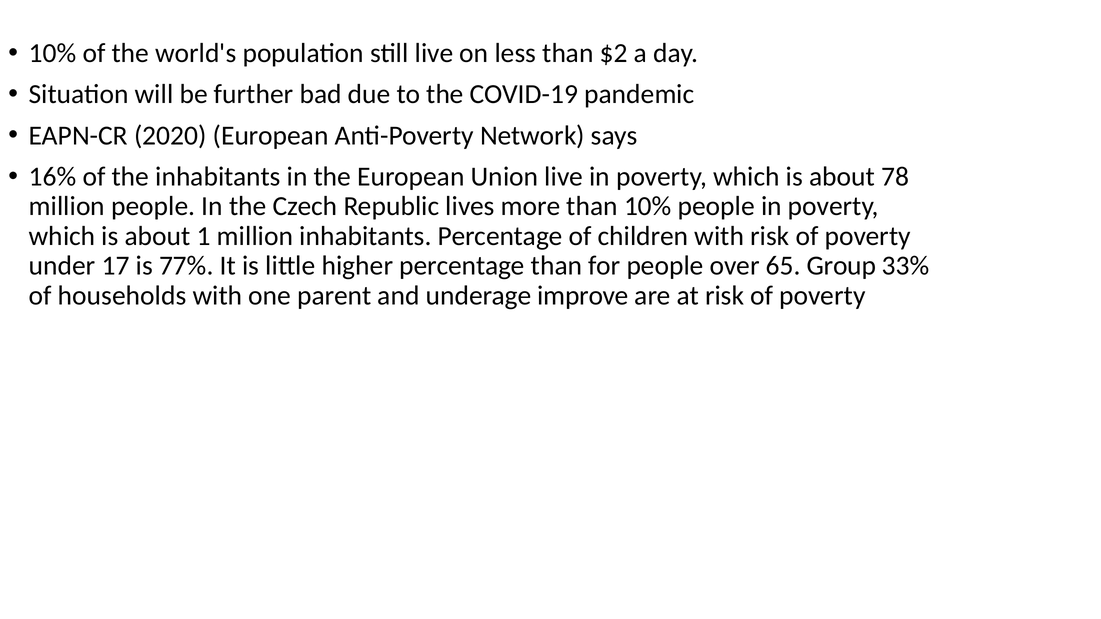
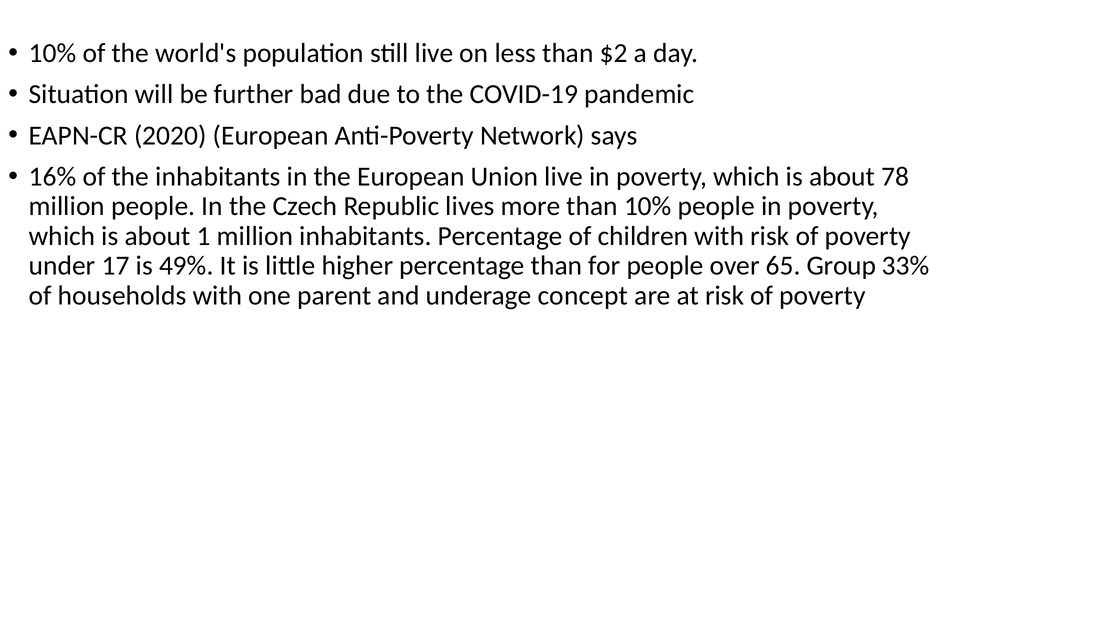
77%: 77% -> 49% (186, 266)
improve: improve -> concept (583, 296)
